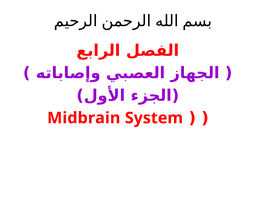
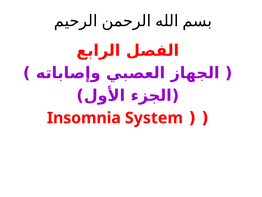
Midbrain: Midbrain -> Insomnia (84, 118)
